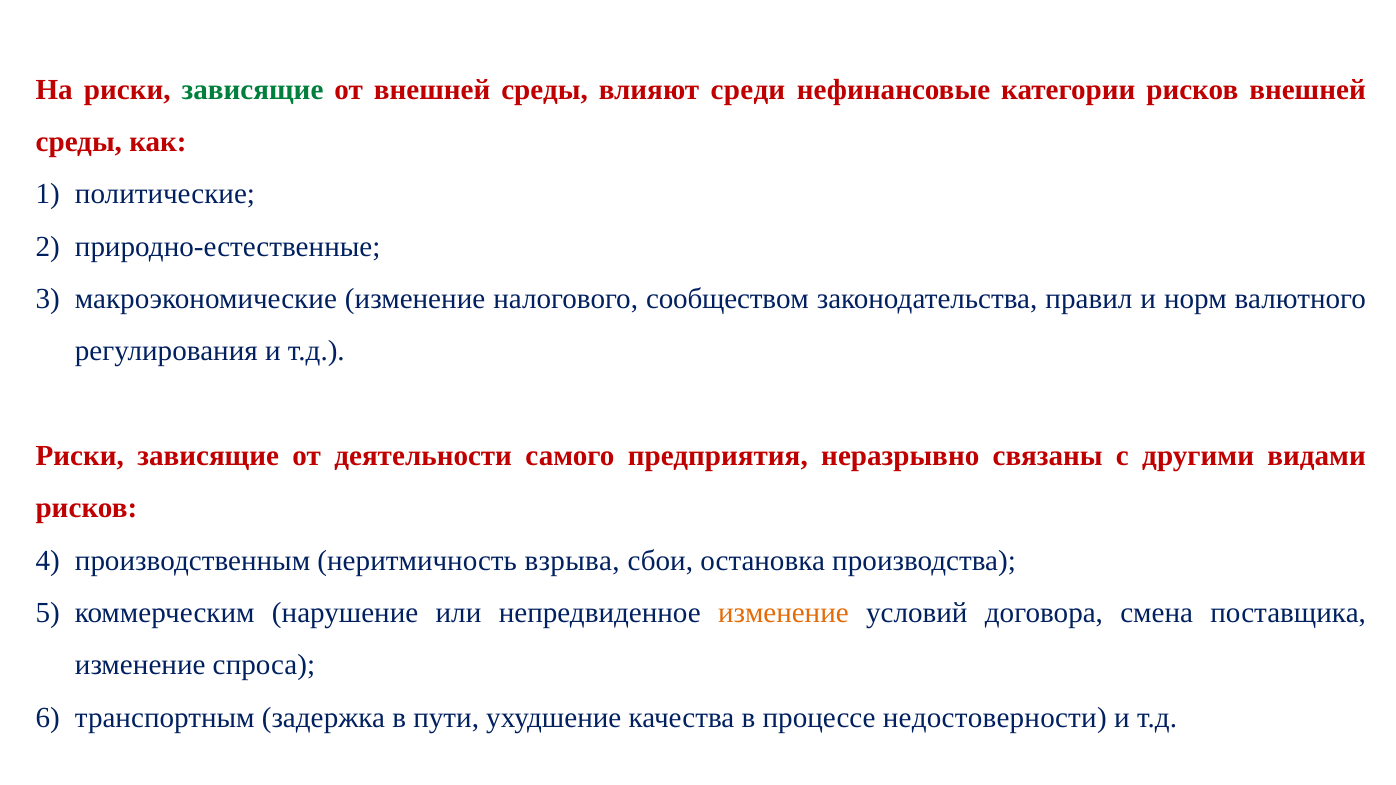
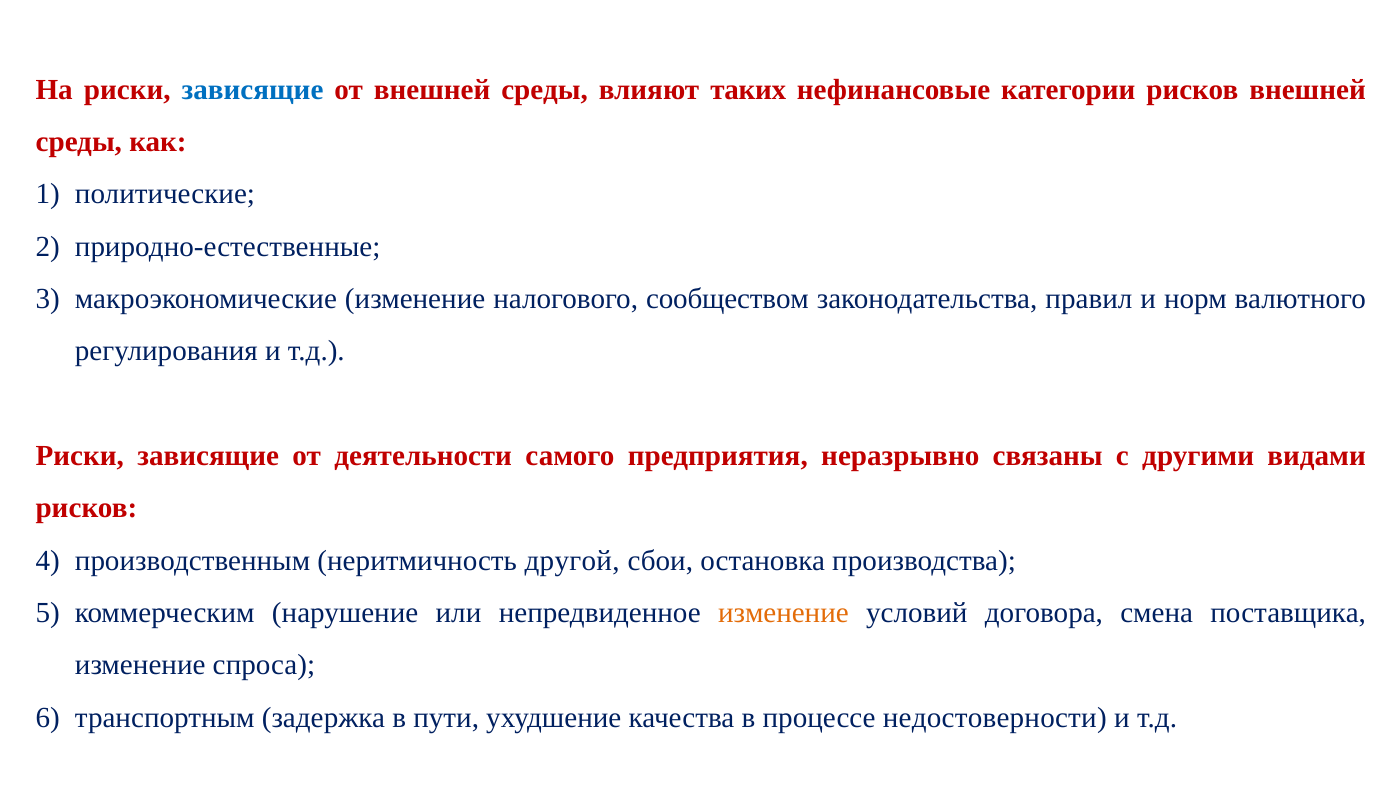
зависящие colour: green -> blue (253, 90)
среди: среди -> таких (748, 90)
взрыва: взрыва -> другой (572, 561)
